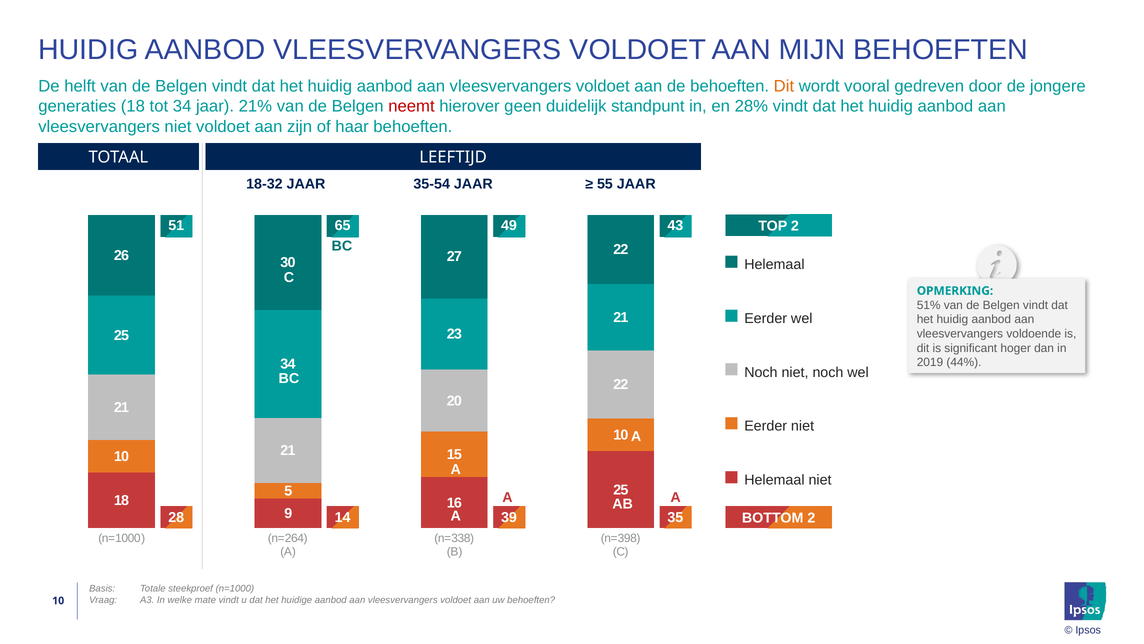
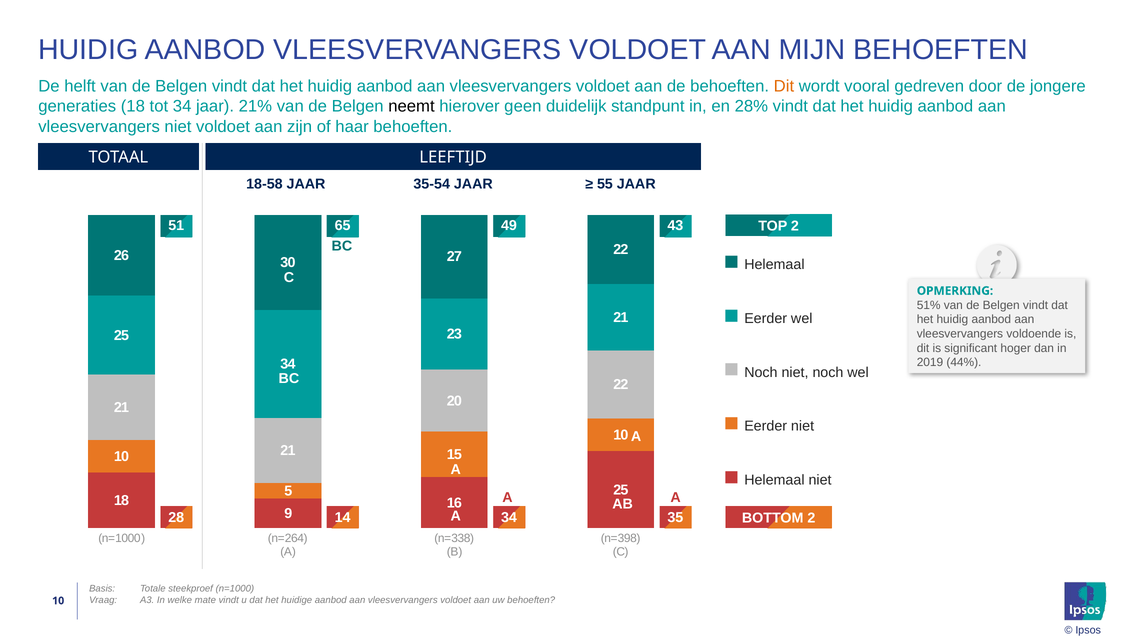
neemt colour: red -> black (411, 106)
18-32: 18-32 -> 18-58 (264, 184)
14 39: 39 -> 34 (509, 517)
